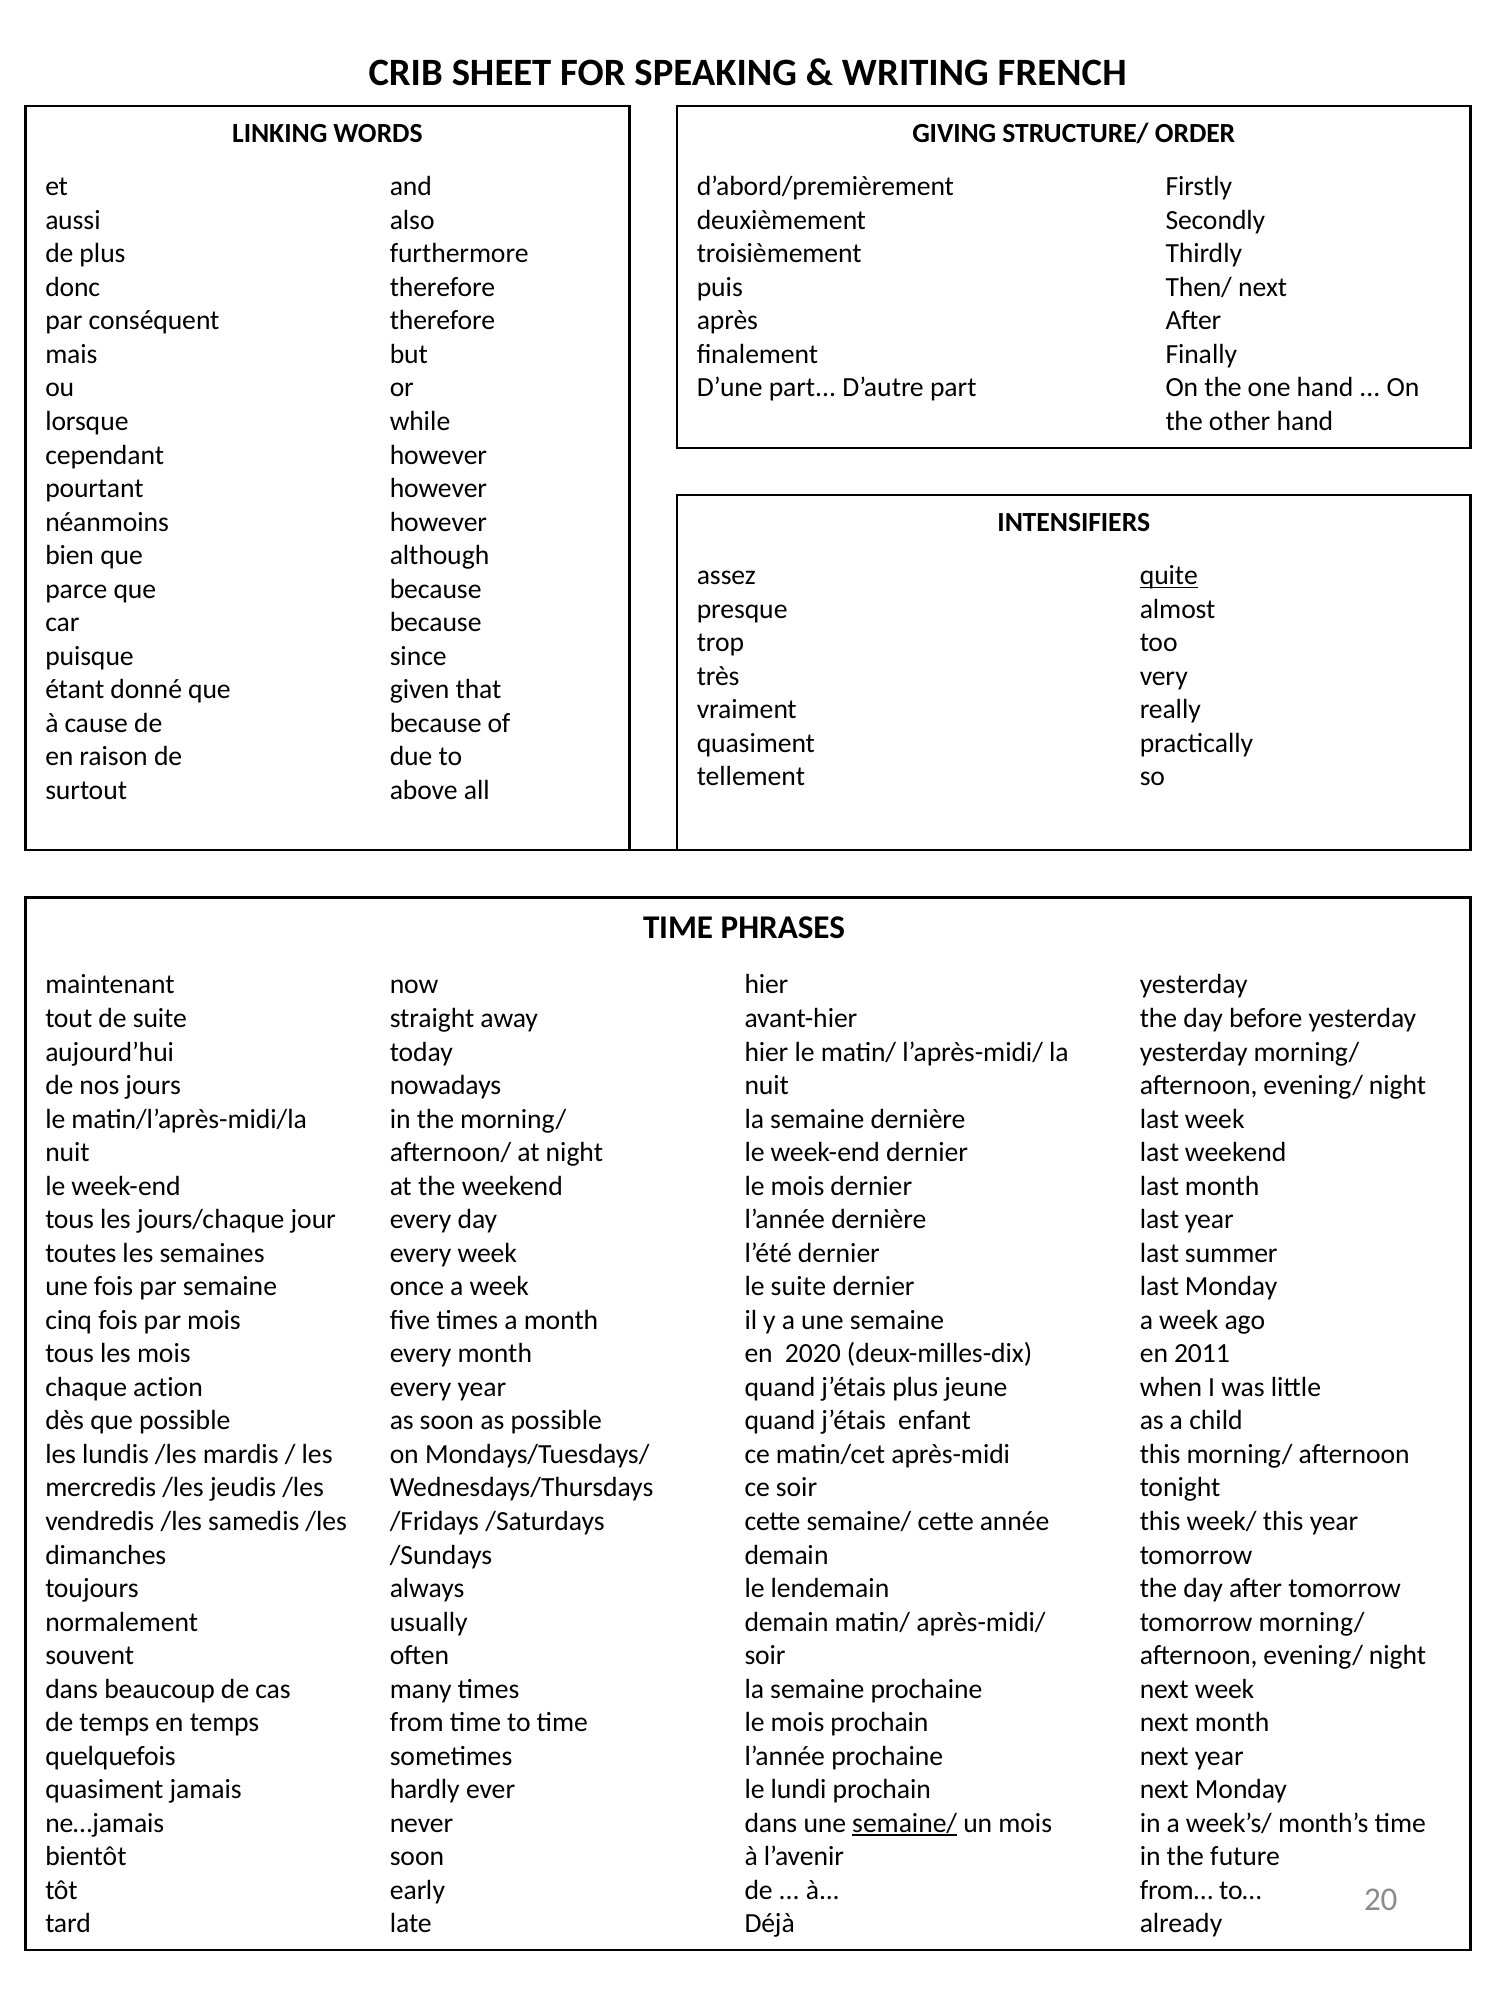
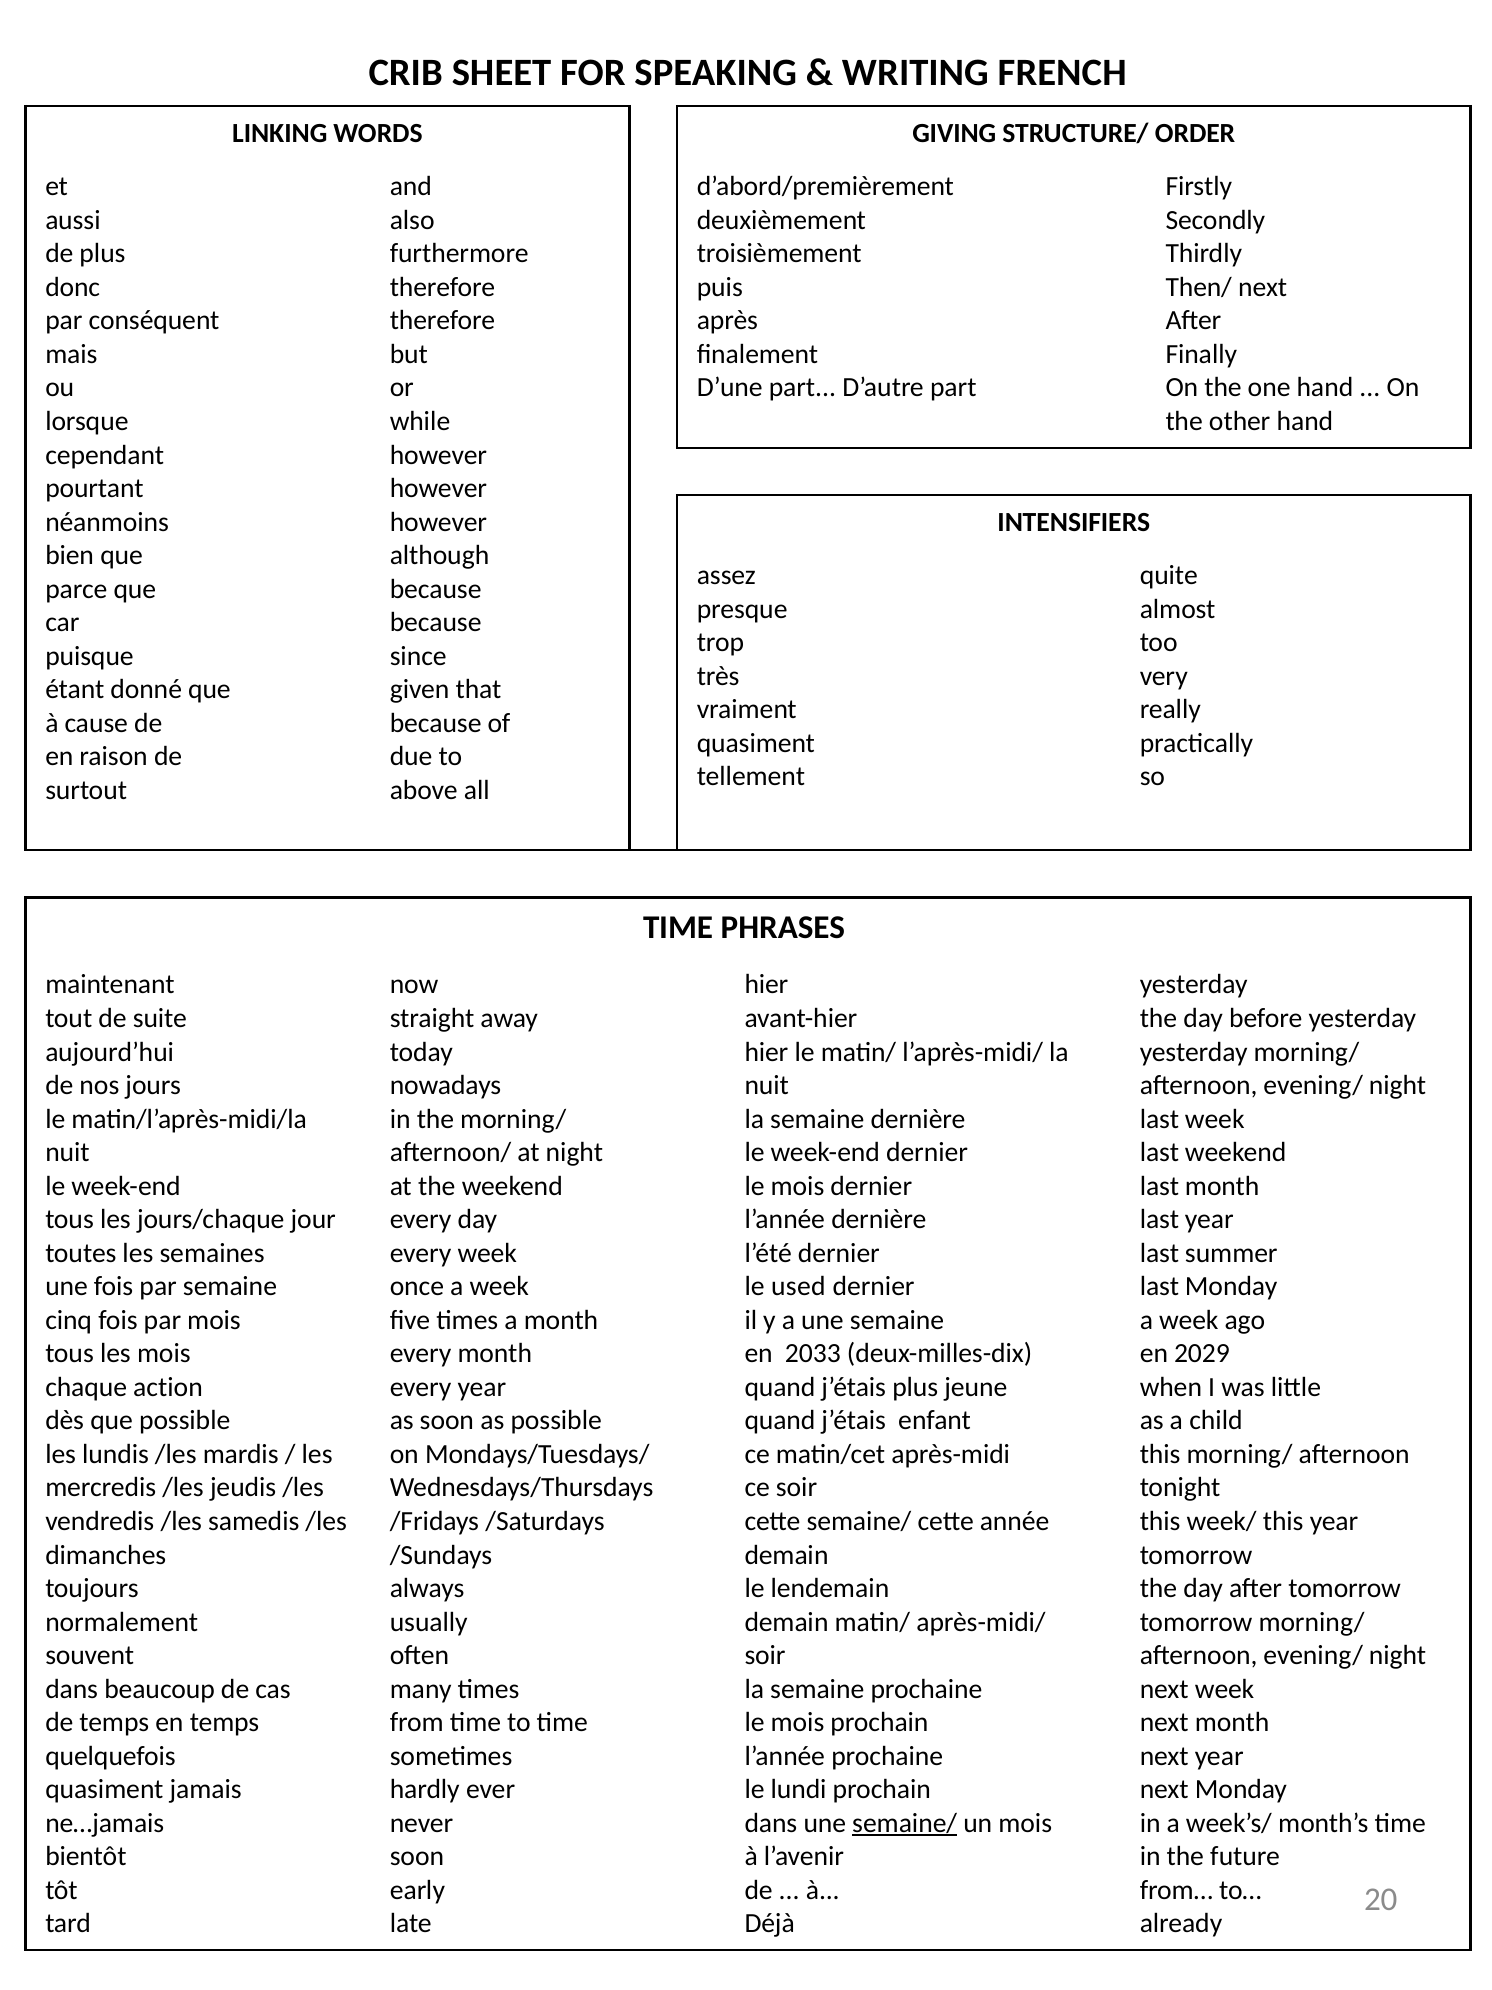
quite underline: present -> none (1169, 575)
le suite: suite -> used (798, 1286)
2020: 2020 -> 2033 (813, 1353)
2011: 2011 -> 2029 (1202, 1353)
